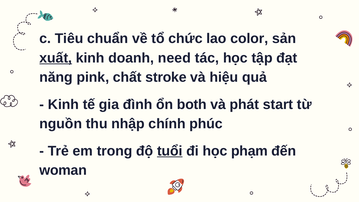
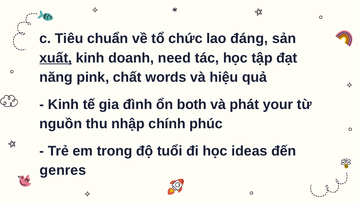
color: color -> đáng (249, 39)
stroke: stroke -> words (166, 77)
start: start -> your (278, 104)
tuổi underline: present -> none (170, 151)
phạm: phạm -> ideas (249, 151)
woman: woman -> genres (63, 170)
